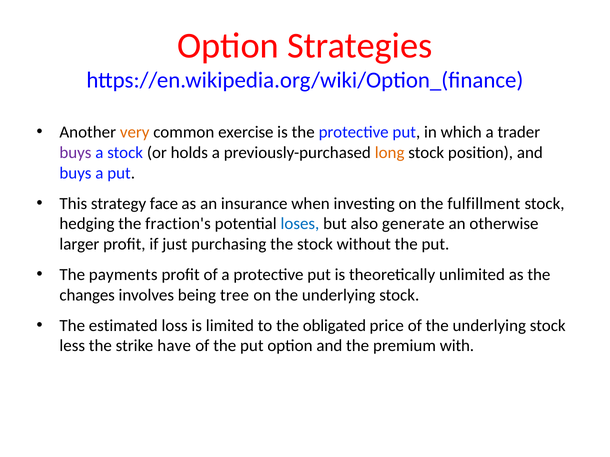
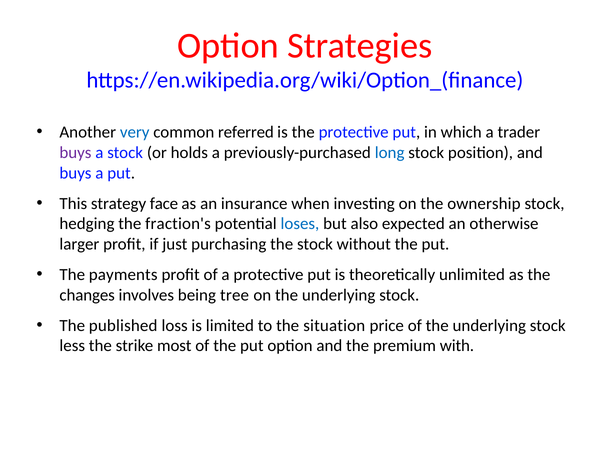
very colour: orange -> blue (135, 132)
exercise: exercise -> referred (246, 132)
long colour: orange -> blue (390, 153)
fulfillment: fulfillment -> ownership (484, 204)
generate: generate -> expected (413, 224)
estimated: estimated -> published (123, 326)
obligated: obligated -> situation (334, 326)
have: have -> most (174, 346)
